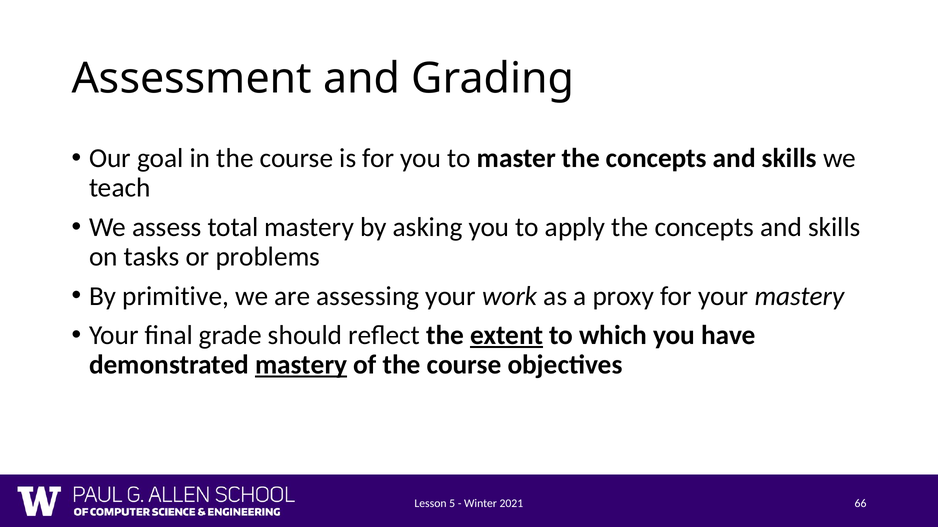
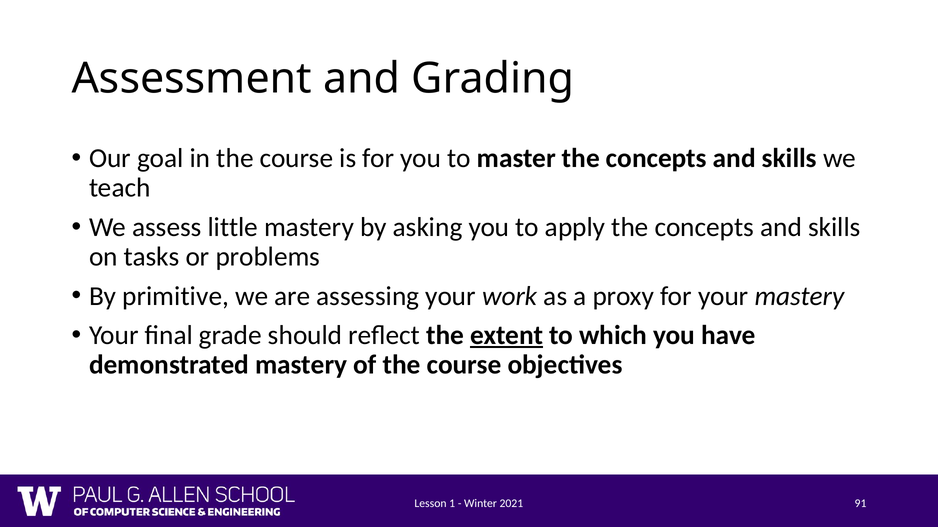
total: total -> little (233, 227)
mastery underline: present -> none (301, 365)
5: 5 -> 1 (452, 504)
66: 66 -> 91 (861, 504)
